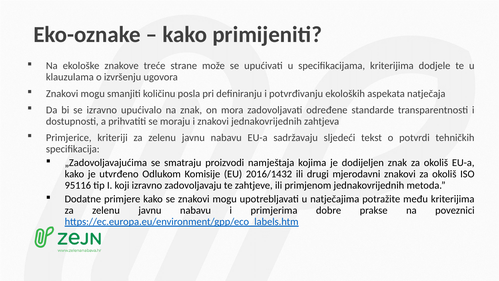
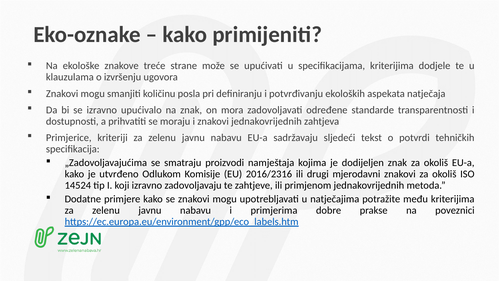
2016/1432: 2016/1432 -> 2016/2316 (269, 174)
95116: 95116 -> 14524 (78, 185)
